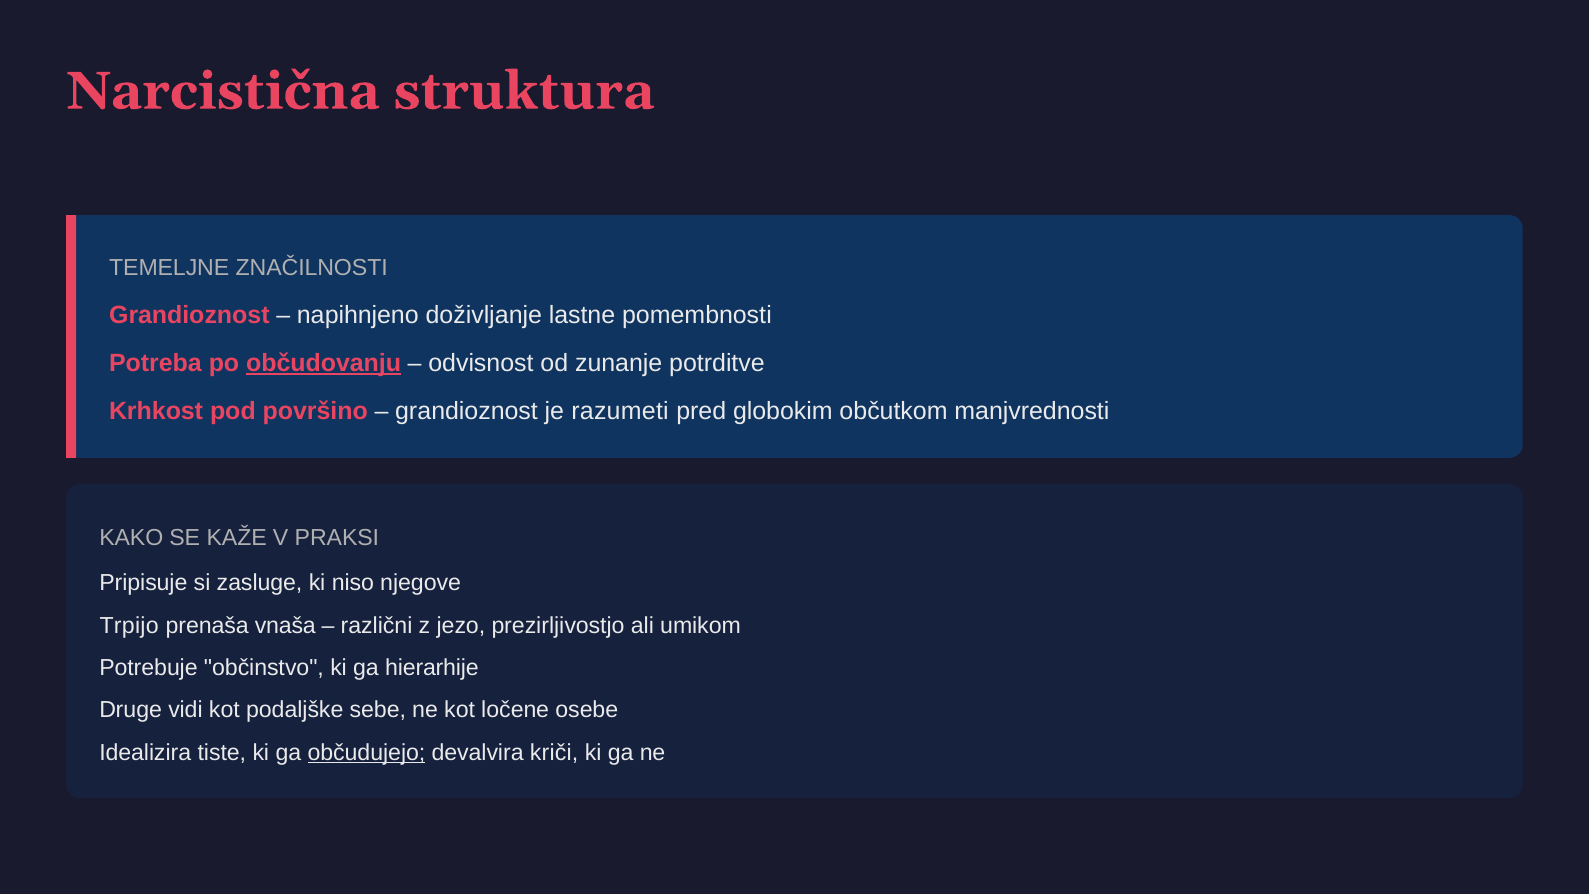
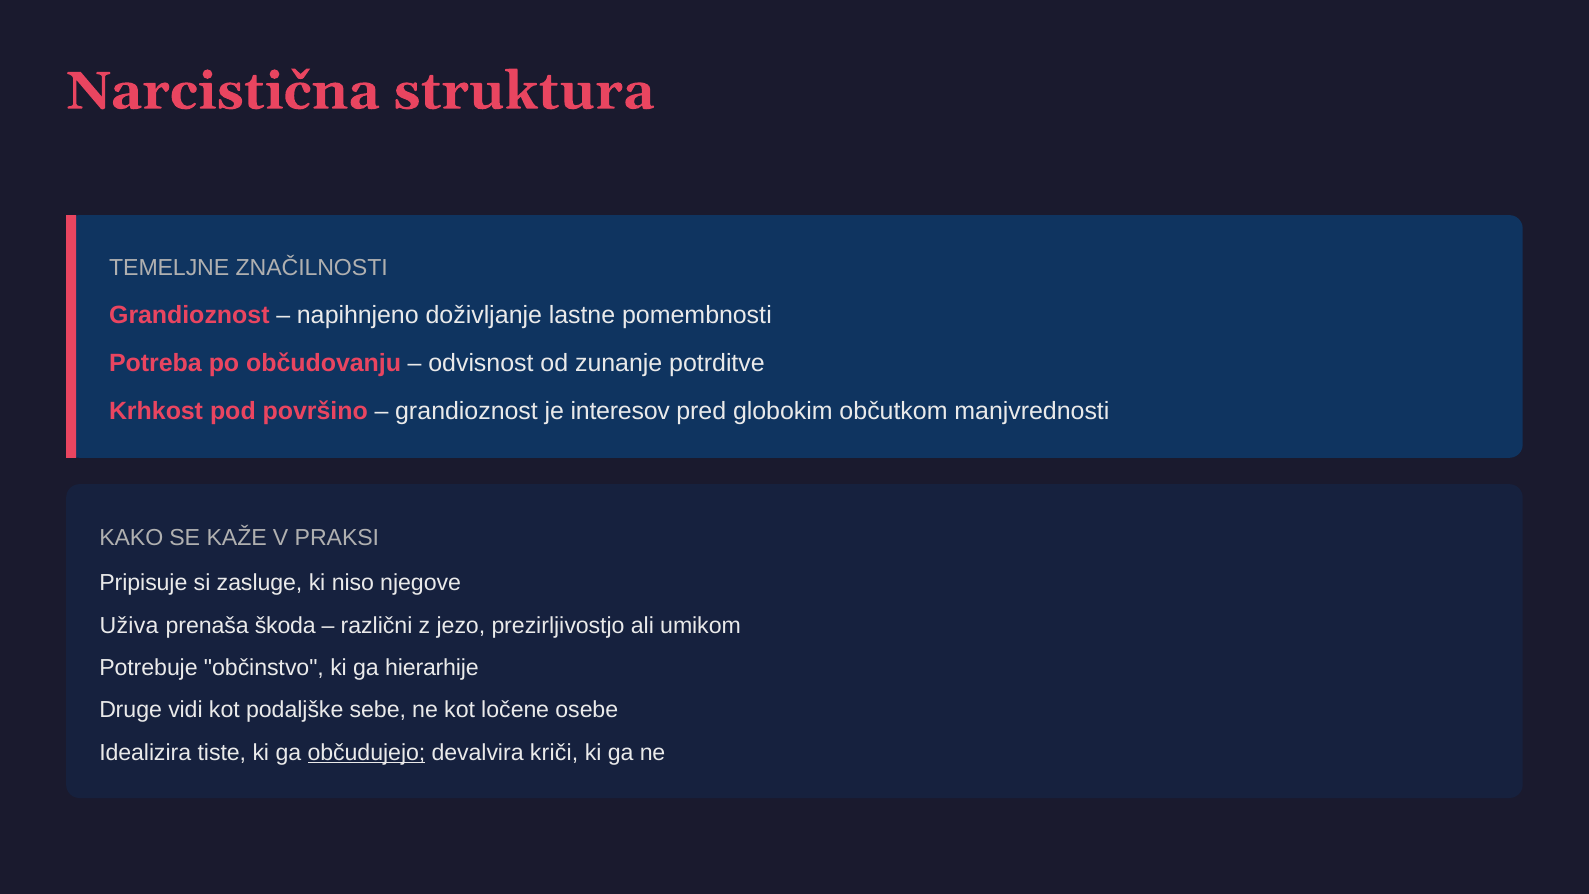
občudovanju underline: present -> none (324, 363)
razumeti: razumeti -> interesov (620, 411)
Trpijo: Trpijo -> Uživa (129, 625)
vnaša: vnaša -> škoda (285, 625)
